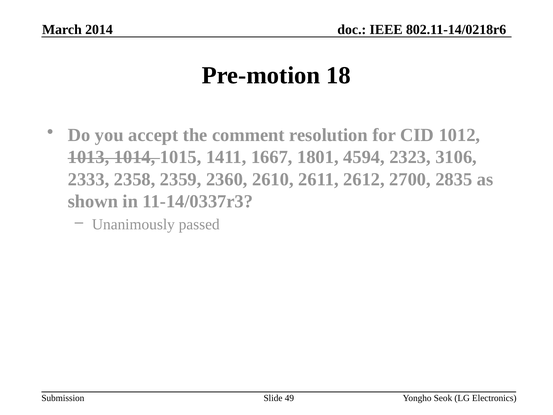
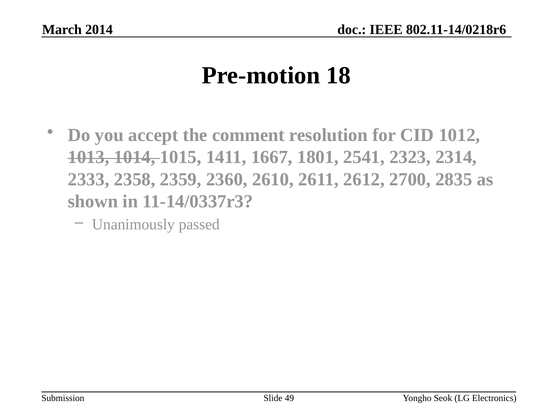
4594: 4594 -> 2541 (364, 157)
3106: 3106 -> 2314 (456, 157)
